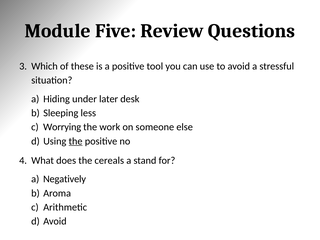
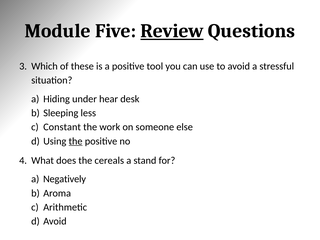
Review underline: none -> present (172, 31)
later: later -> hear (109, 99)
Worrying: Worrying -> Constant (62, 127)
